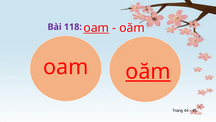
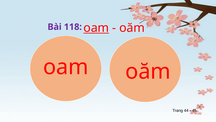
oăm underline: present -> none (148, 71)
